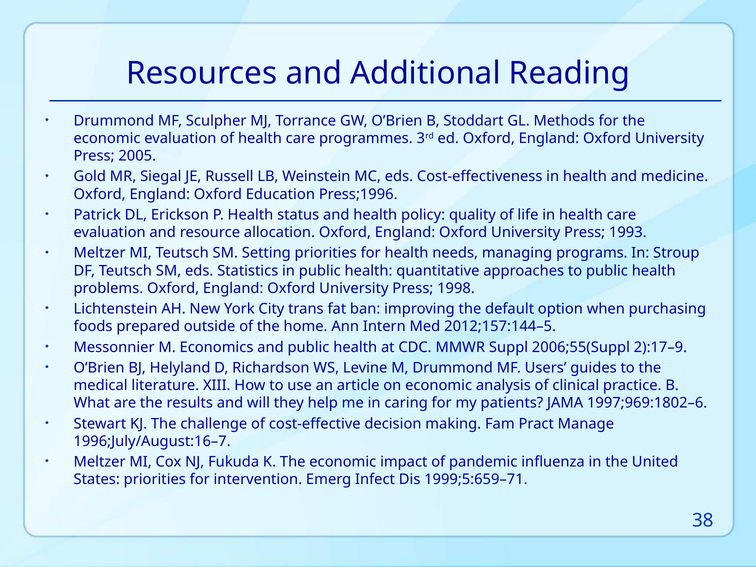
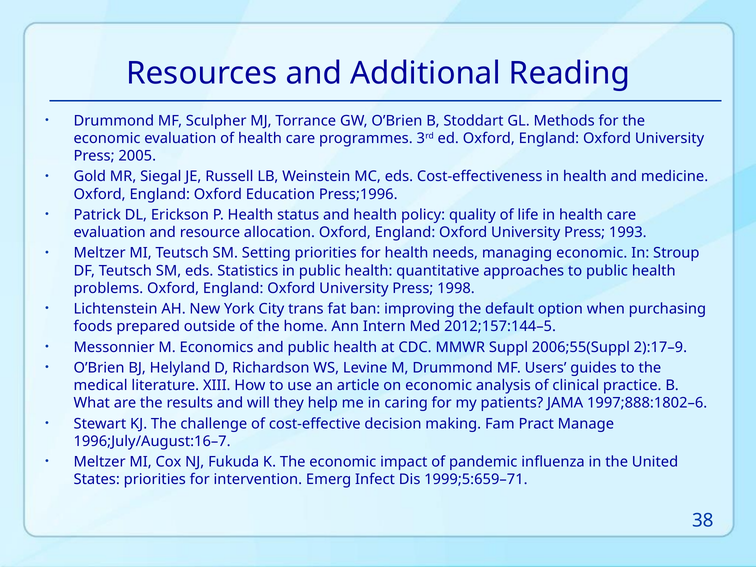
managing programs: programs -> economic (592, 253)
1997;969:1802–6: 1997;969:1802–6 -> 1997;888:1802–6 (647, 403)
